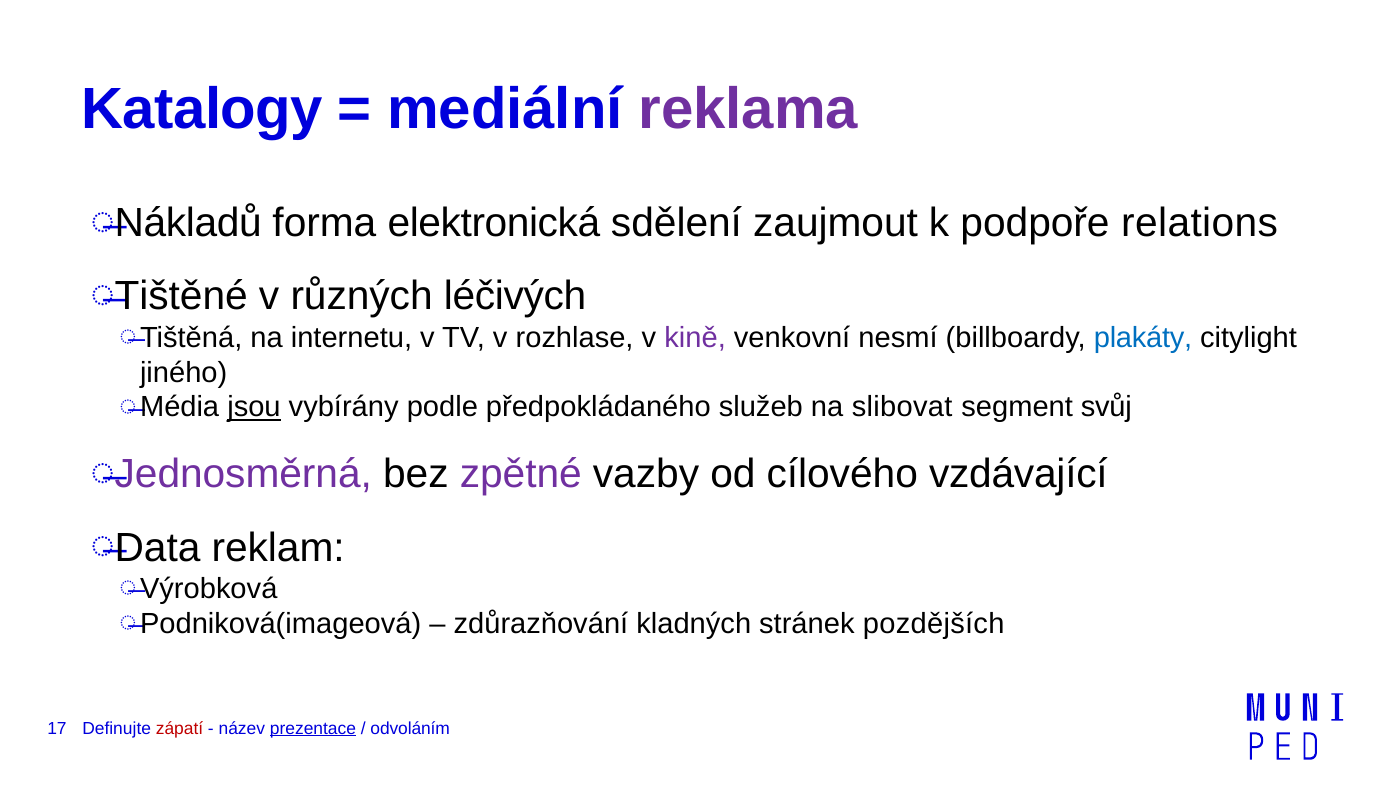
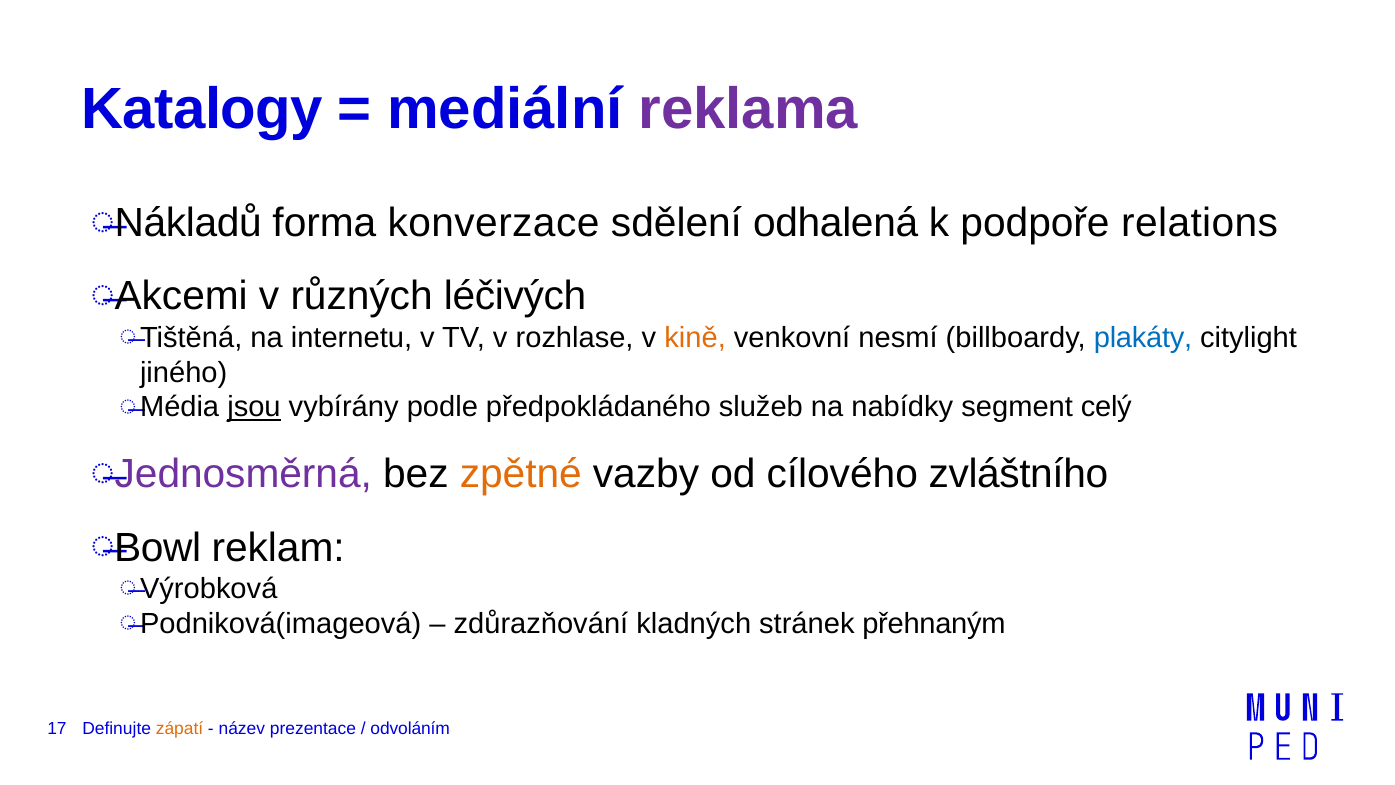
elektronická: elektronická -> konverzace (494, 223)
zaujmout: zaujmout -> odhalená (836, 223)
Tištěné: Tištěné -> Akcemi (181, 296)
kině colour: purple -> orange (695, 337)
slibovat: slibovat -> nabídky (902, 407)
svůj: svůj -> celý (1106, 407)
zpětné colour: purple -> orange (521, 474)
vzdávající: vzdávající -> zvláštního (1018, 474)
Data: Data -> Bowl (158, 548)
pozdějších: pozdějších -> přehnaným (934, 624)
zápatí colour: red -> orange (180, 728)
prezentace underline: present -> none (313, 728)
